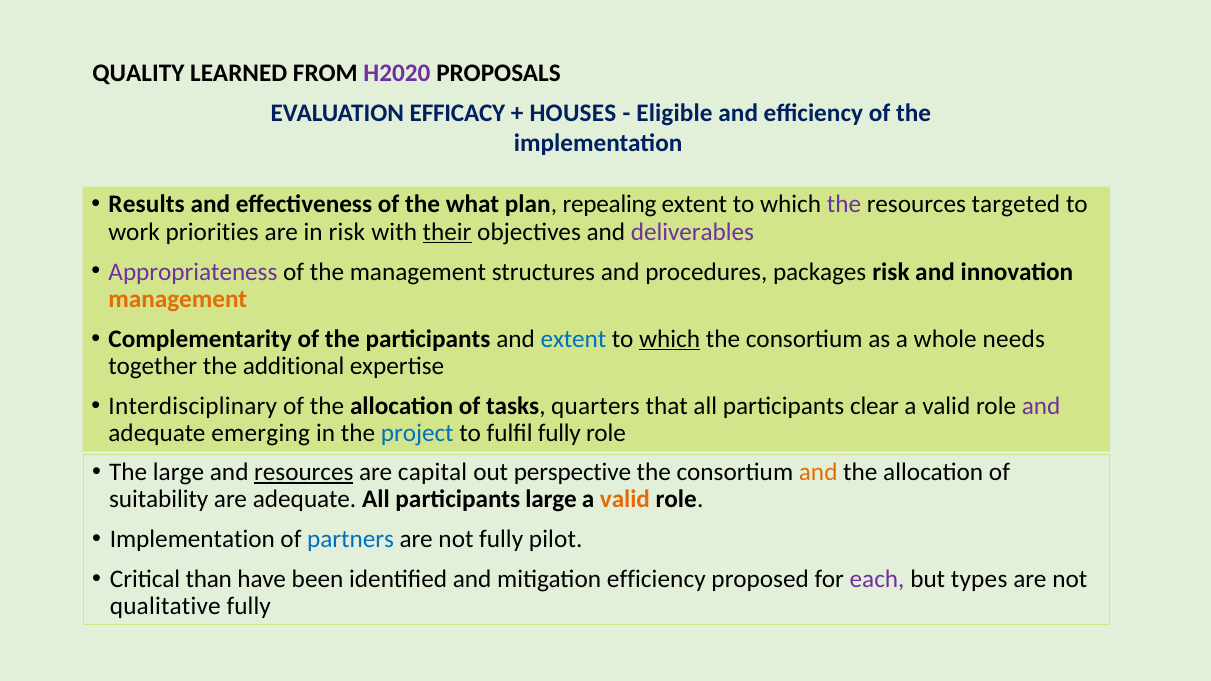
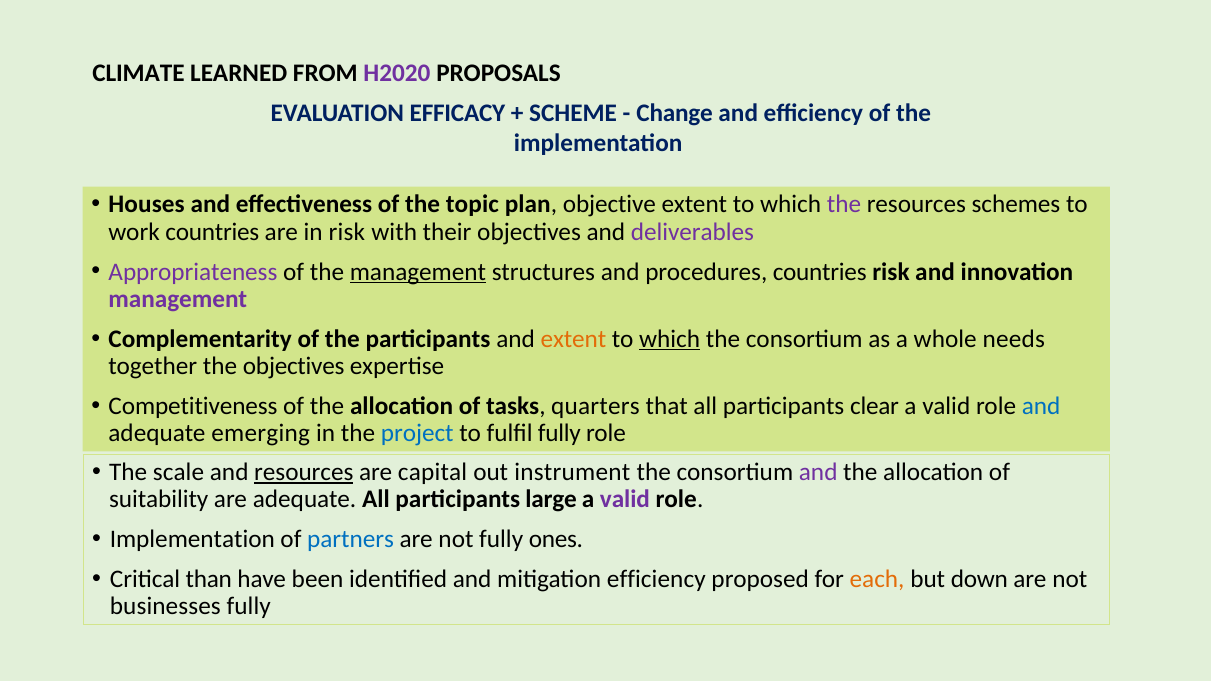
QUALITY: QUALITY -> CLIMATE (138, 73)
HOUSES: HOUSES -> SCHEME (573, 113)
Eligible: Eligible -> Change (675, 113)
Results: Results -> Houses (147, 205)
what: what -> topic (472, 205)
repealing: repealing -> objective (609, 205)
targeted: targeted -> schemes (1016, 205)
work priorities: priorities -> countries (212, 232)
their underline: present -> none (447, 232)
management underline: none -> present (418, 272)
procedures packages: packages -> countries (820, 272)
management colour: orange -> purple (178, 299)
extent colour: blue -> orange (573, 339)
the additional: additional -> objectives (294, 366)
Interdisciplinary: Interdisciplinary -> Competitiveness (193, 406)
and colour: purple -> blue (1041, 406)
The large: large -> scale (178, 472)
perspective: perspective -> instrument (572, 472)
and colour: orange -> purple (818, 472)
valid colour: orange -> purple (625, 499)
pilot: pilot -> ones (556, 539)
each colour: purple -> orange (877, 579)
types: types -> down (979, 579)
qualitative: qualitative -> businesses (165, 606)
